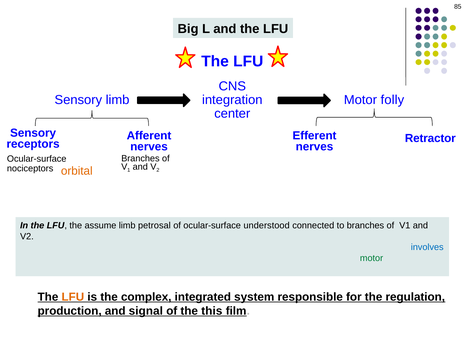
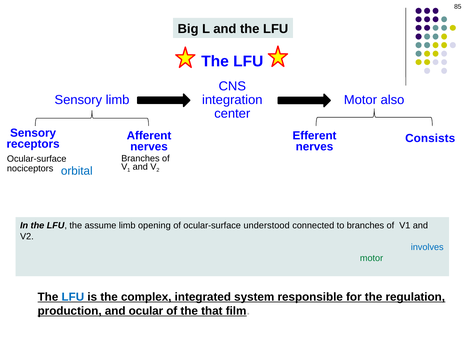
folly: folly -> also (392, 100)
Retractor: Retractor -> Consists (430, 138)
orbital colour: orange -> blue (77, 171)
petrosal: petrosal -> opening (154, 225)
LFU colour: orange -> blue (73, 297)
signal: signal -> ocular (146, 311)
this: this -> that (212, 311)
